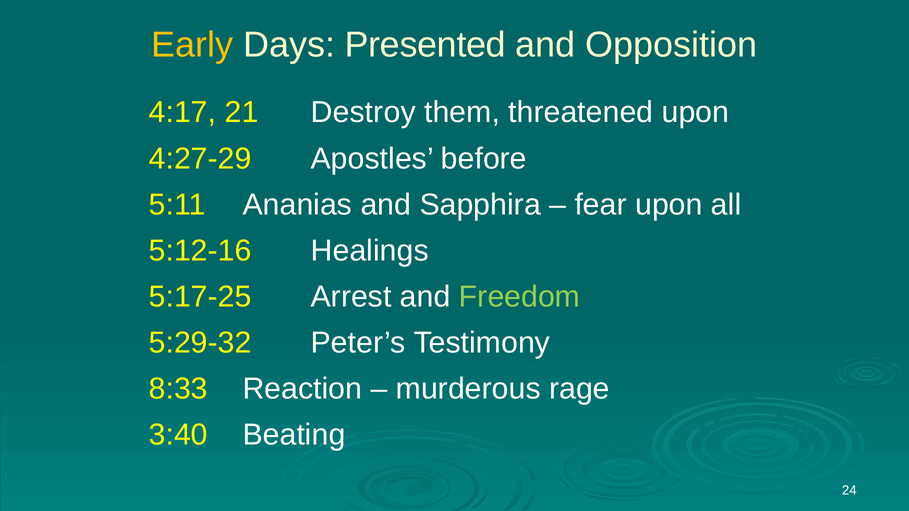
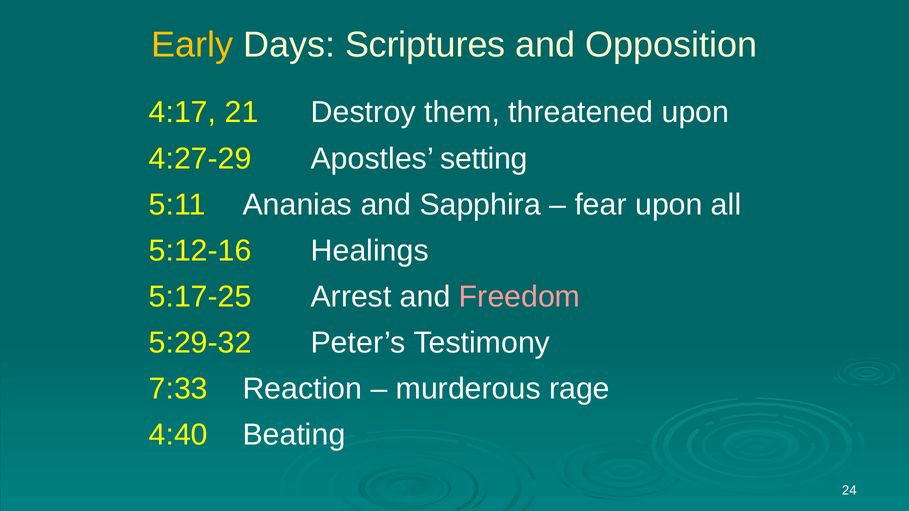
Presented: Presented -> Scriptures (425, 45)
before: before -> setting (484, 159)
Freedom colour: light green -> pink (520, 297)
8:33: 8:33 -> 7:33 (178, 389)
3:40: 3:40 -> 4:40 (178, 435)
